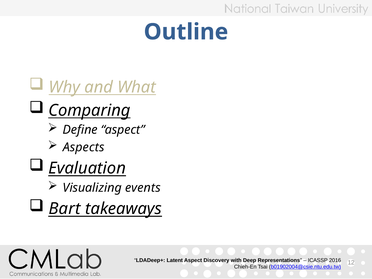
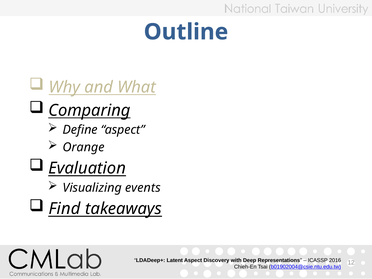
Aspects: Aspects -> Orange (84, 147)
Bart: Bart -> Find (65, 209)
